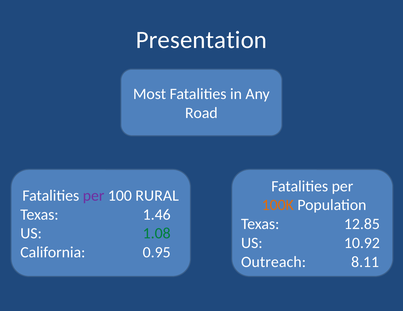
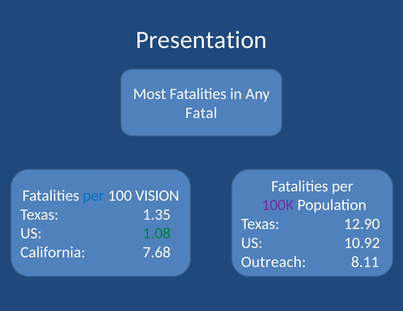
Road: Road -> Fatal (201, 113)
per colour: purple -> blue (94, 196)
RURAL: RURAL -> VISION (157, 196)
100K colour: orange -> purple (278, 205)
1.46: 1.46 -> 1.35 (157, 215)
12.85: 12.85 -> 12.90 (362, 224)
0.95: 0.95 -> 7.68 (157, 253)
